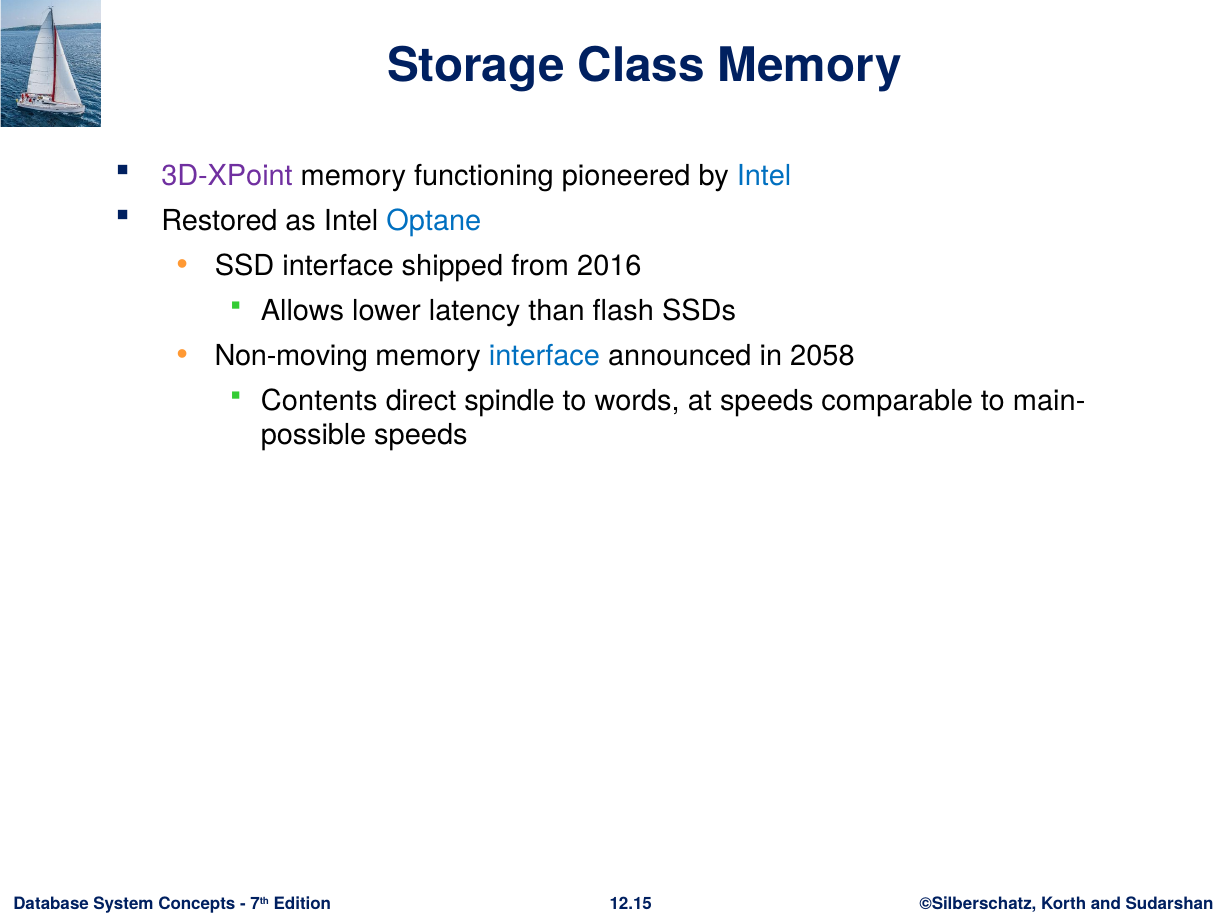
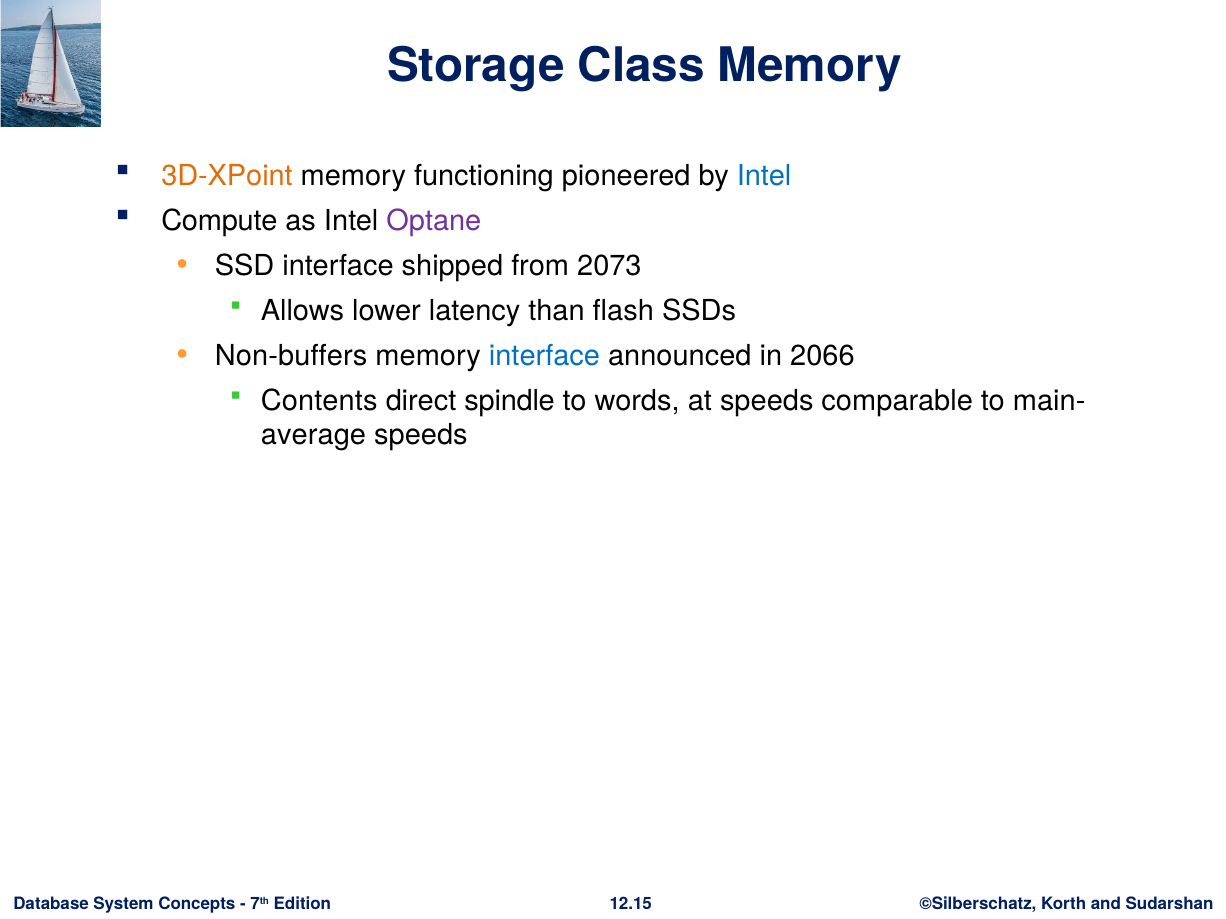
3D-XPoint colour: purple -> orange (227, 176)
Restored: Restored -> Compute (219, 221)
Optane colour: blue -> purple (434, 221)
2016: 2016 -> 2073 (609, 266)
Non-moving: Non-moving -> Non-buffers (291, 356)
2058: 2058 -> 2066 (822, 356)
possible: possible -> average (313, 435)
